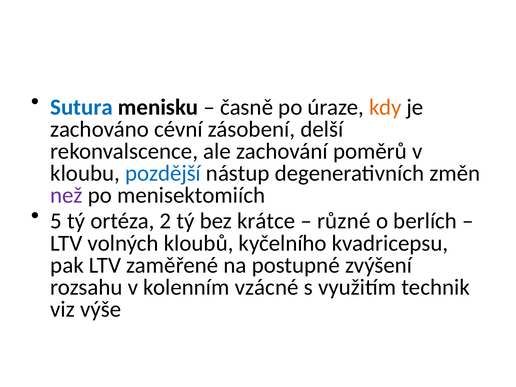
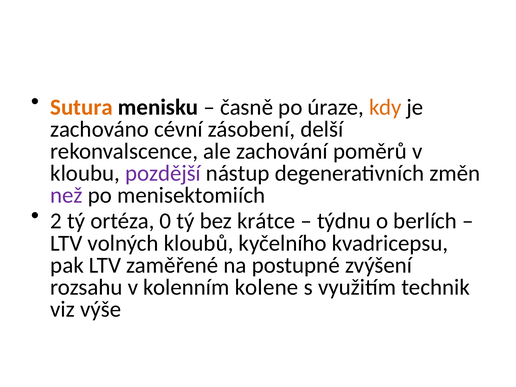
Sutura colour: blue -> orange (82, 107)
pozdější colour: blue -> purple (163, 173)
5: 5 -> 2 (56, 221)
2: 2 -> 0 (165, 221)
různé: různé -> týdnu (344, 221)
vzácné: vzácné -> kolene (267, 287)
